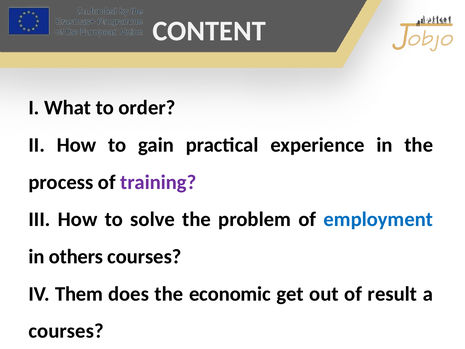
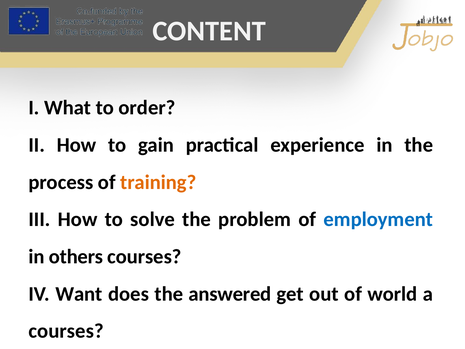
training colour: purple -> orange (158, 182)
Them: Them -> Want (79, 294)
economic: economic -> answered (230, 294)
result: result -> world (392, 294)
